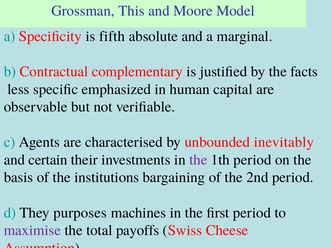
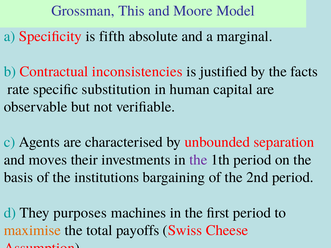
complementary: complementary -> inconsistencies (137, 72)
less: less -> rate (18, 89)
emphasized: emphasized -> substitution (116, 89)
inevitably: inevitably -> separation (284, 142)
certain: certain -> moves (48, 160)
maximise colour: purple -> orange (32, 231)
